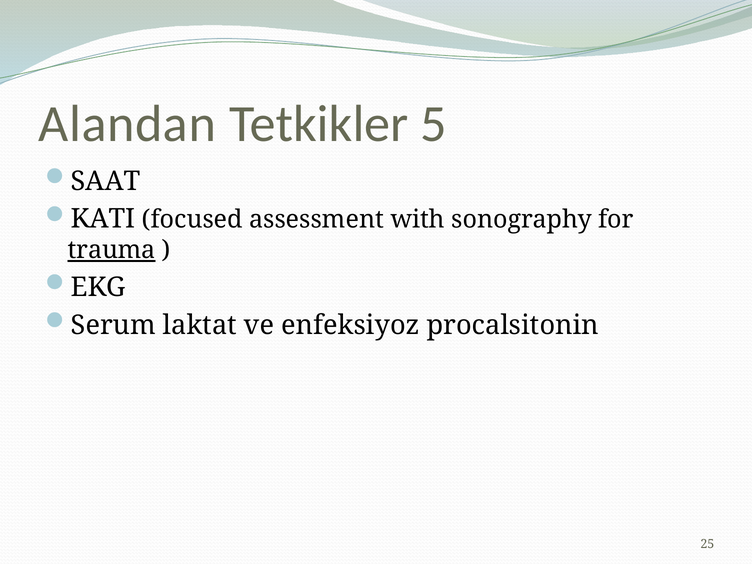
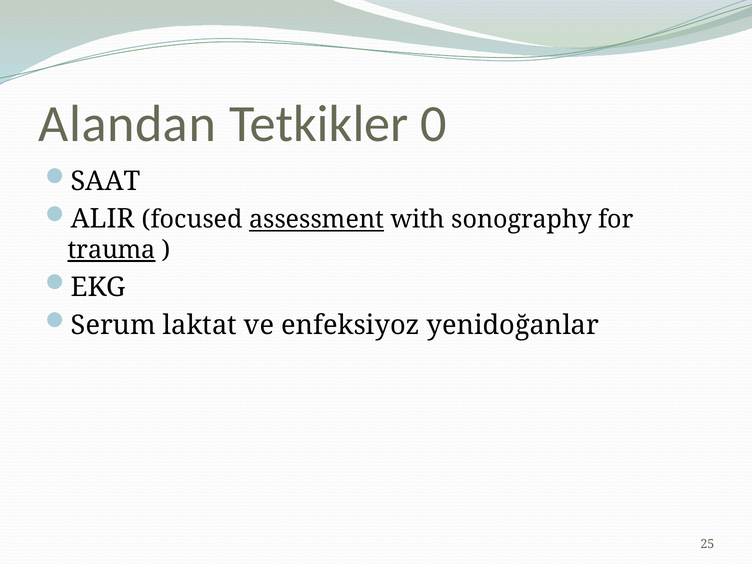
5: 5 -> 0 (434, 124)
KATI: KATI -> ALIR (103, 219)
assessment underline: none -> present (317, 220)
procalsitonin: procalsitonin -> yenidoğanlar (513, 325)
